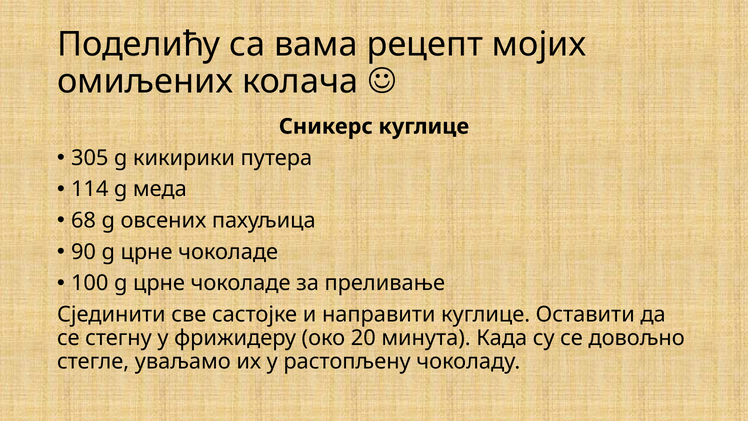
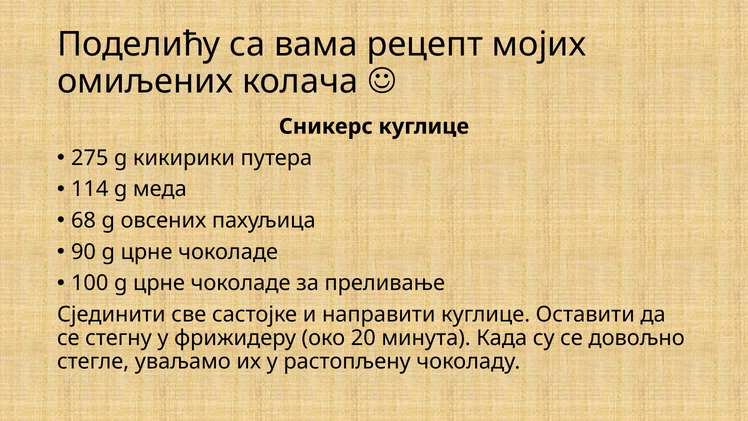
305: 305 -> 275 (90, 158)
